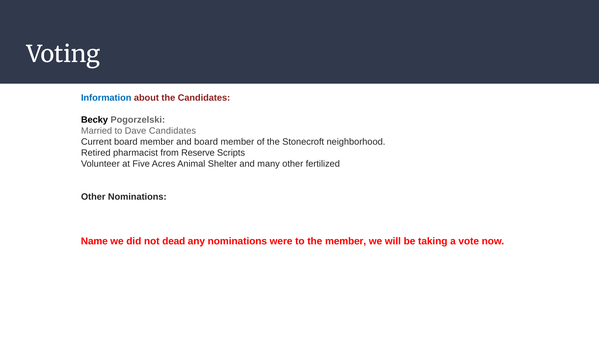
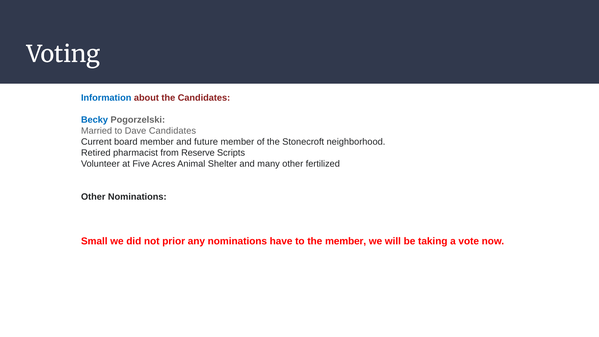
Becky colour: black -> blue (94, 120)
and board: board -> future (206, 142)
Name: Name -> Small (94, 241)
dead: dead -> prior (174, 241)
were: were -> have (281, 241)
